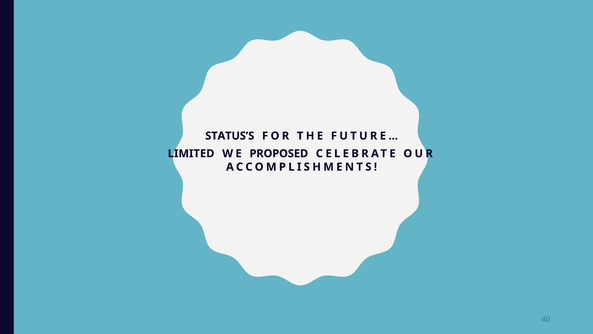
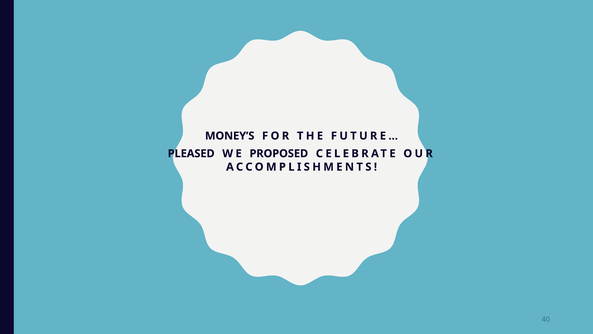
STATUS’S: STATUS’S -> MONEY’S (230, 136)
LIMITED: LIMITED -> PLEASED (191, 153)
